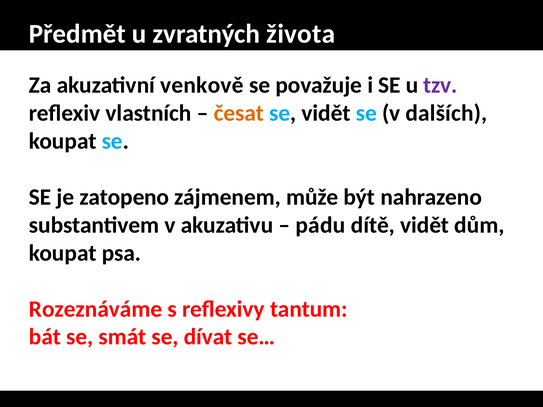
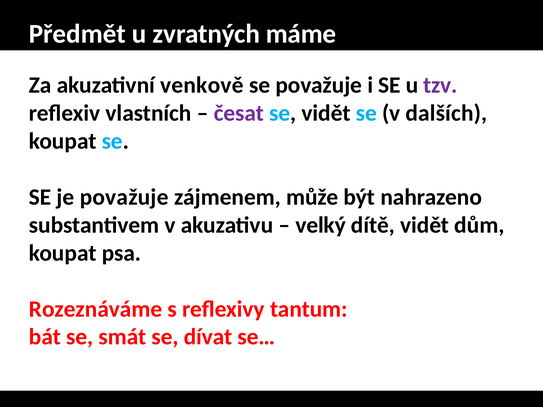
života: života -> máme (301, 34)
česat colour: orange -> purple (239, 113)
je zatopeno: zatopeno -> považuje (124, 197)
pádu: pádu -> velký (321, 225)
